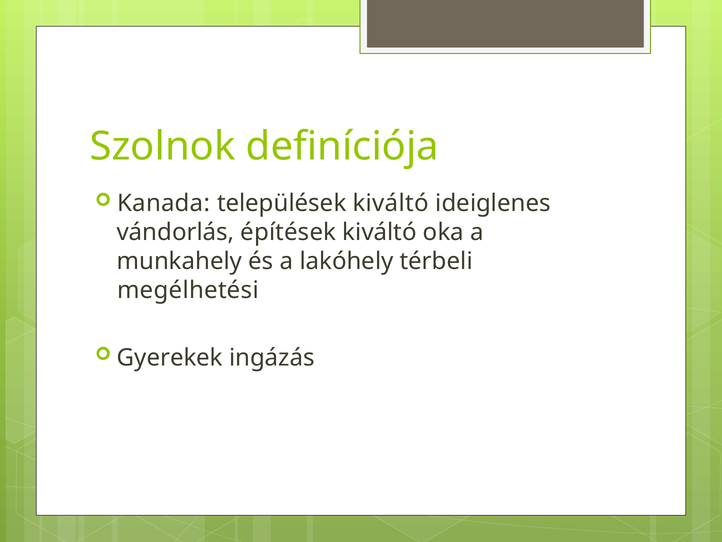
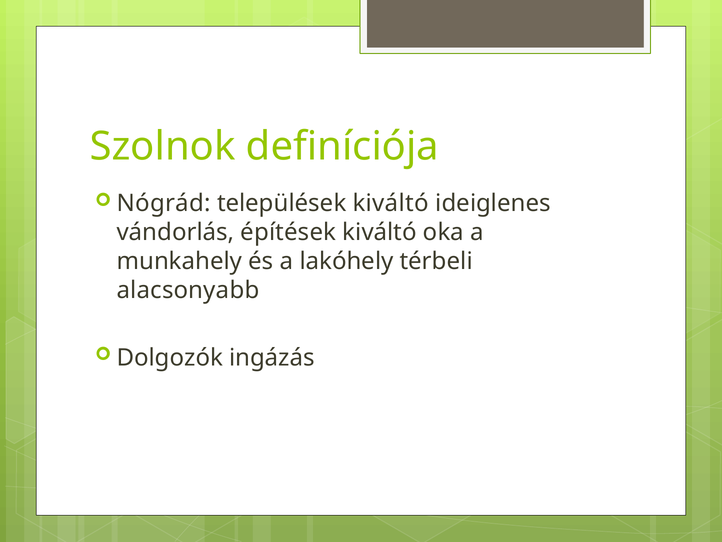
Kanada: Kanada -> Nógrád (164, 203)
megélhetési: megélhetési -> alacsonyabb (188, 290)
Gyerekek: Gyerekek -> Dolgozók (170, 357)
